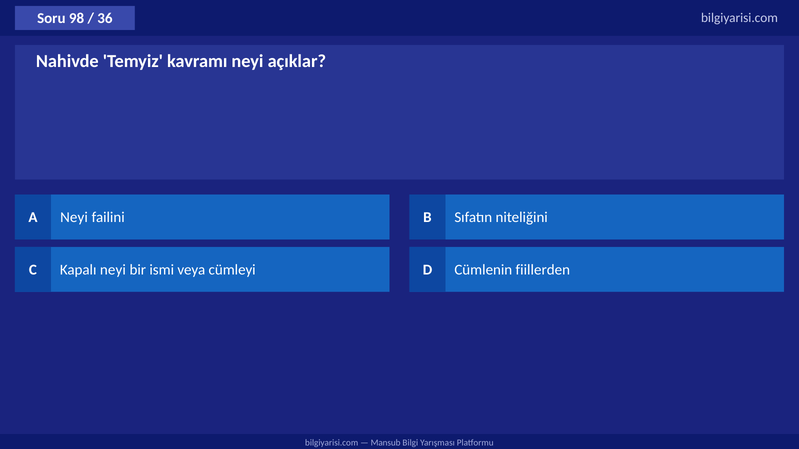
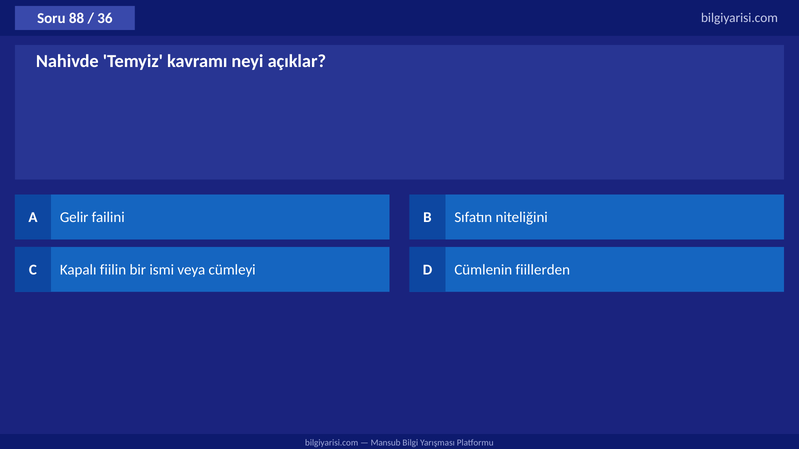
98: 98 -> 88 (77, 18)
A Neyi: Neyi -> Gelir (74, 217)
Kapalı neyi: neyi -> fiilin (113, 270)
